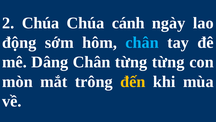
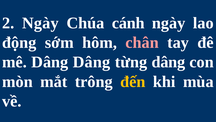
2 Chúa: Chúa -> Ngày (40, 23)
chân colour: light blue -> pink (142, 42)
Dâng Chân: Chân -> Dâng (92, 62)
từng từng: từng -> dâng (168, 62)
